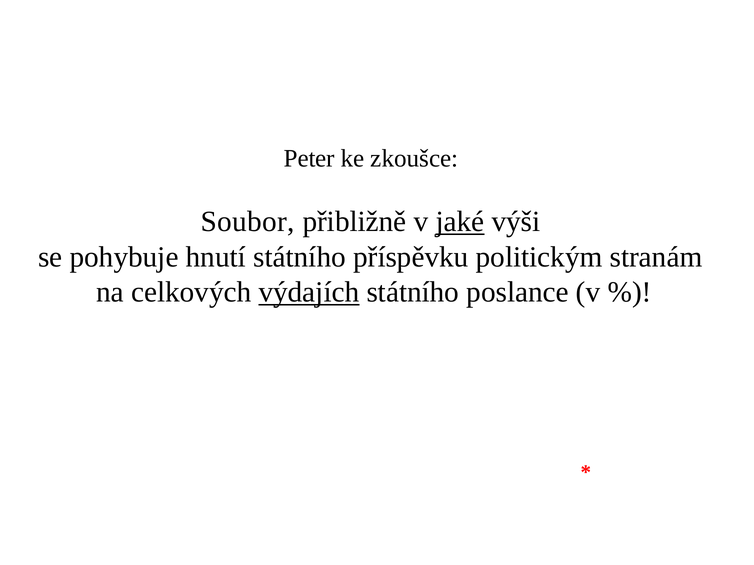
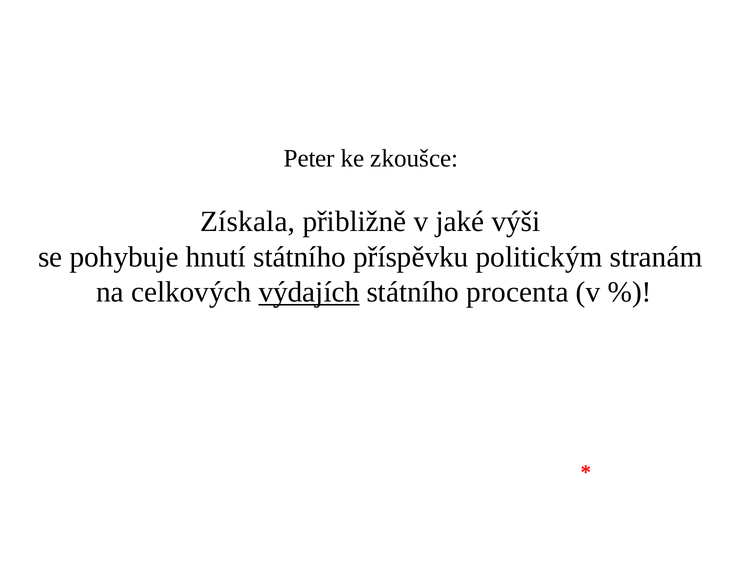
Soubor: Soubor -> Získala (248, 222)
jaké underline: present -> none (460, 222)
poslance: poslance -> procenta (518, 292)
